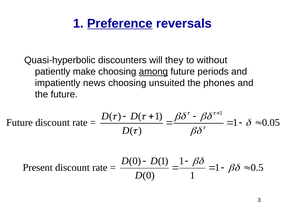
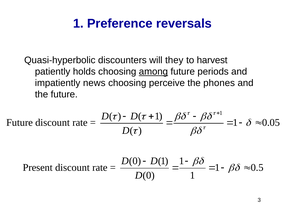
Preference underline: present -> none (120, 23)
without: without -> harvest (212, 60)
make: make -> holds (84, 71)
unsuited: unsuited -> perceive (167, 83)
